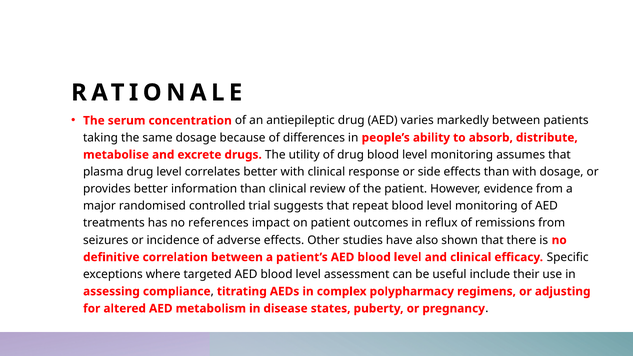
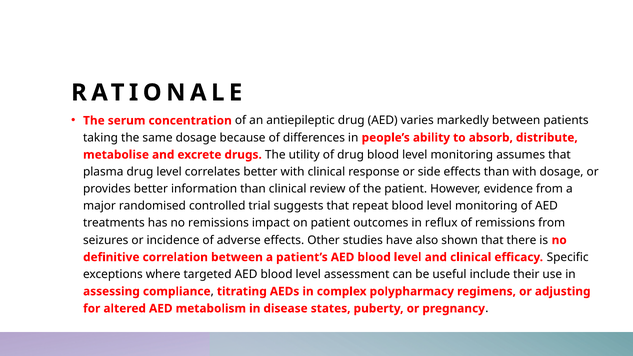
no references: references -> remissions (218, 223)
